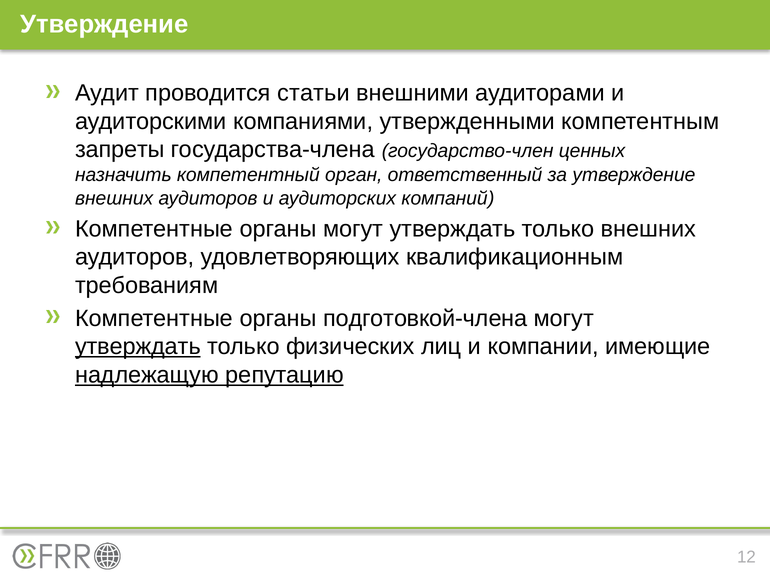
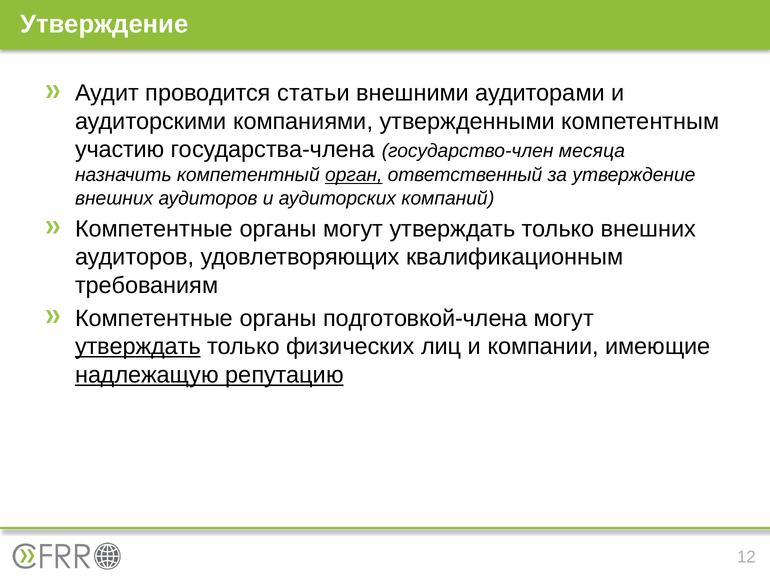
запреты: запреты -> участию (120, 150)
ценных: ценных -> месяца (592, 151)
орган underline: none -> present (354, 175)
